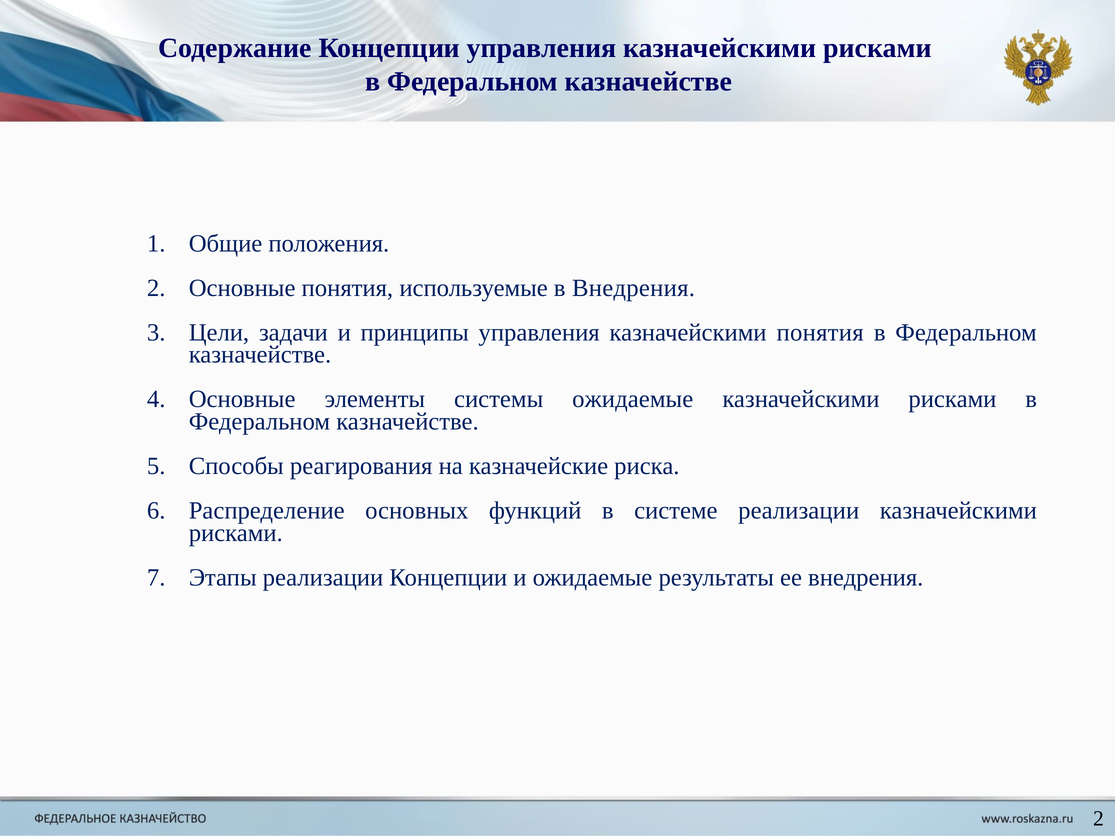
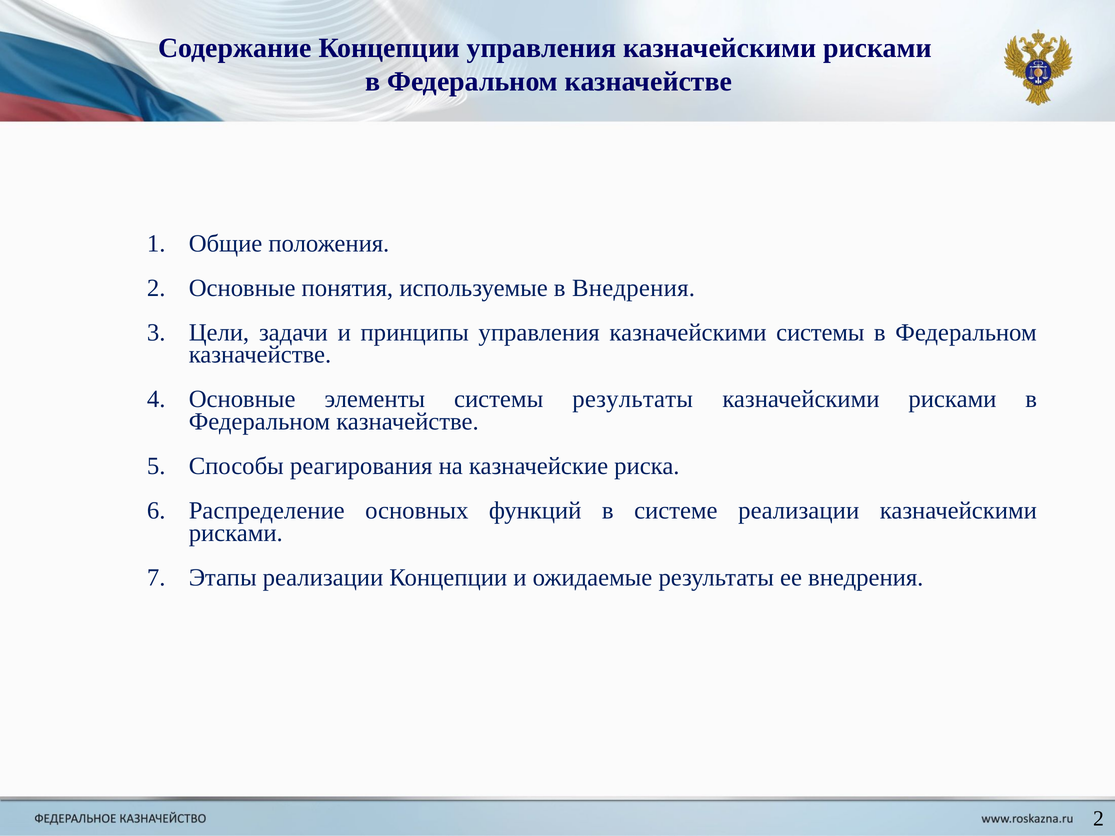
казначейскими понятия: понятия -> системы (820, 333)
системы ожидаемые: ожидаемые -> результаты (633, 399)
